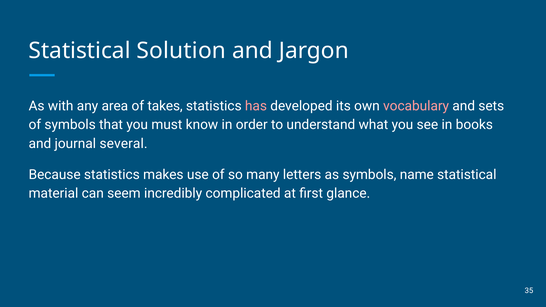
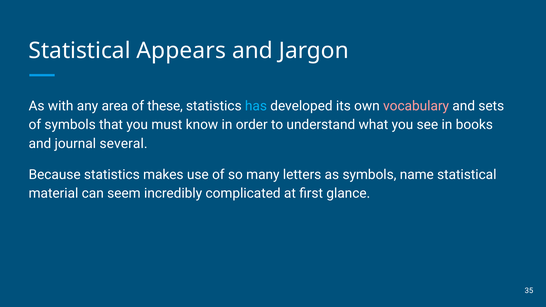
Solution: Solution -> Appears (181, 51)
takes: takes -> these (165, 106)
has colour: pink -> light blue (256, 106)
